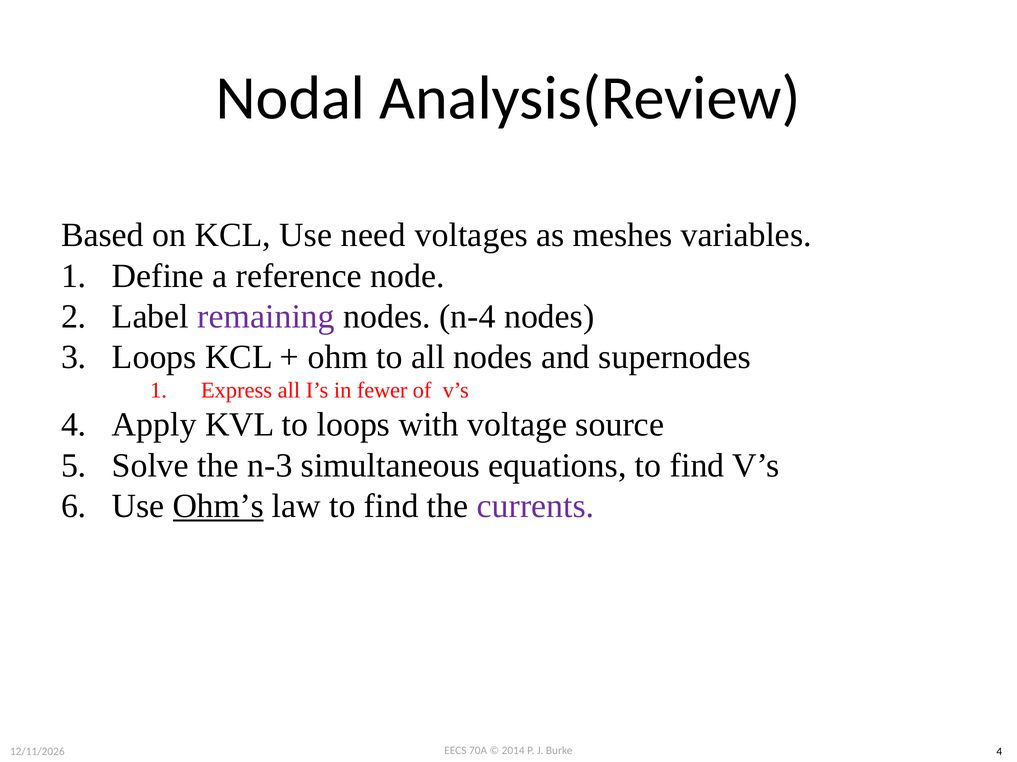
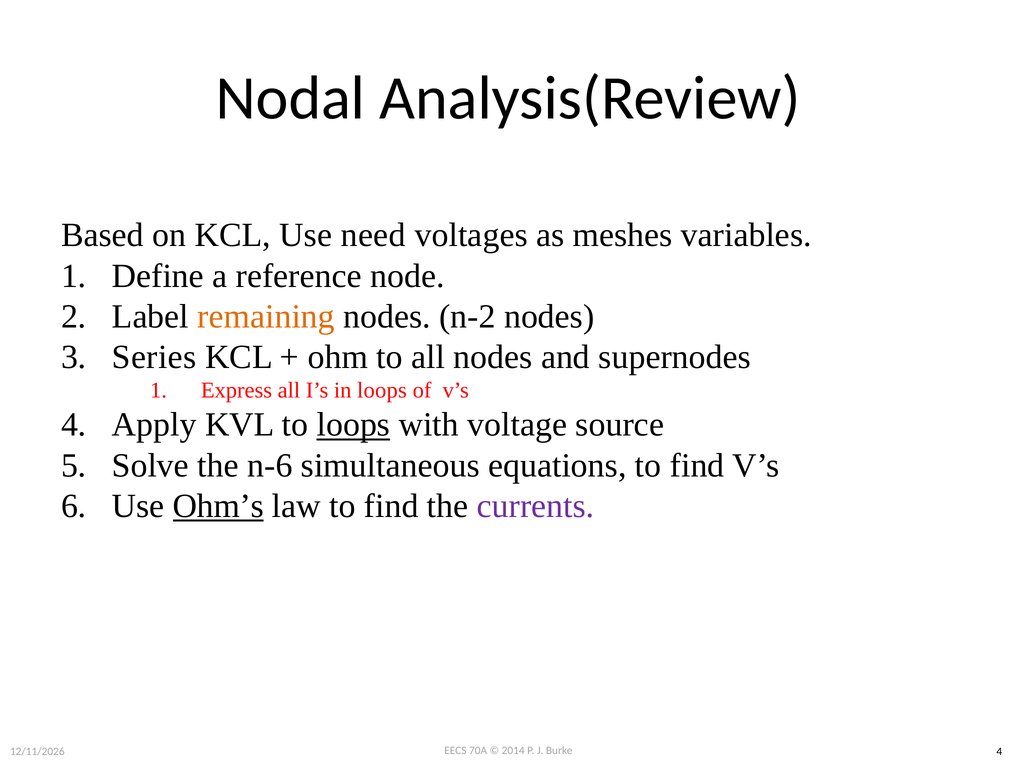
remaining colour: purple -> orange (266, 317)
n-4: n-4 -> n-2 (467, 317)
Loops: Loops -> Series (154, 357)
in fewer: fewer -> loops (382, 390)
loops underline: none -> present (353, 425)
n-3: n-3 -> n-6 (270, 466)
